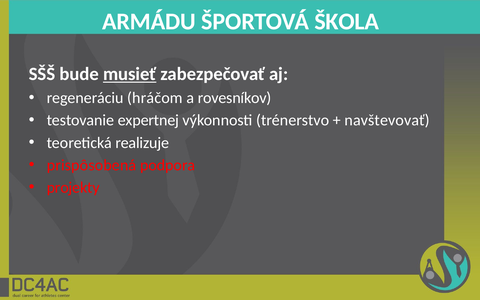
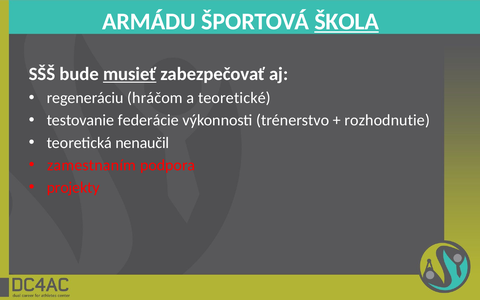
ŠKOLA underline: none -> present (347, 22)
rovesníkov: rovesníkov -> teoretické (234, 98)
expertnej: expertnej -> federácie (148, 120)
navštevovať: navštevovať -> rozhodnutie (387, 120)
realizuje: realizuje -> nenaučil (142, 143)
prispôsobená: prispôsobená -> zamestnaním (92, 165)
